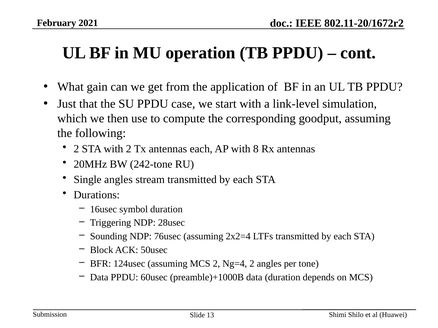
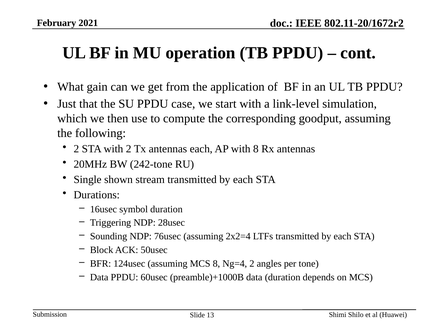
Single angles: angles -> shown (119, 180)
MCS 2: 2 -> 8 (216, 264)
